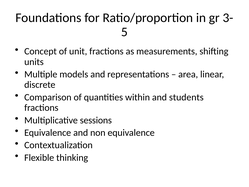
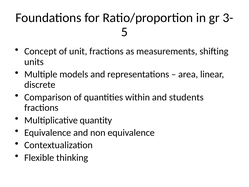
sessions: sessions -> quantity (96, 120)
